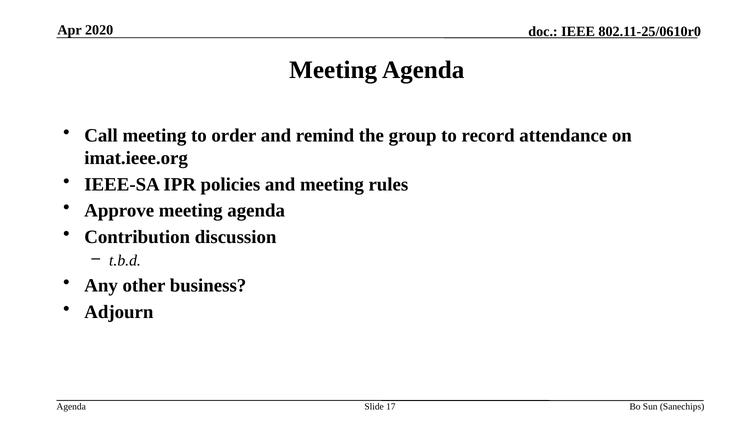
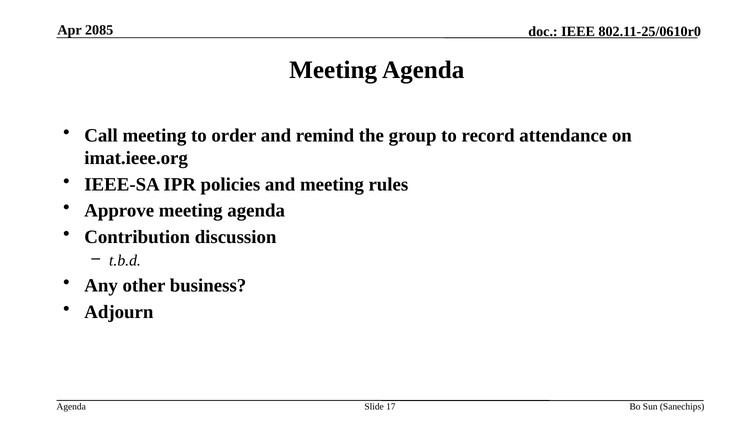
2020: 2020 -> 2085 (99, 30)
